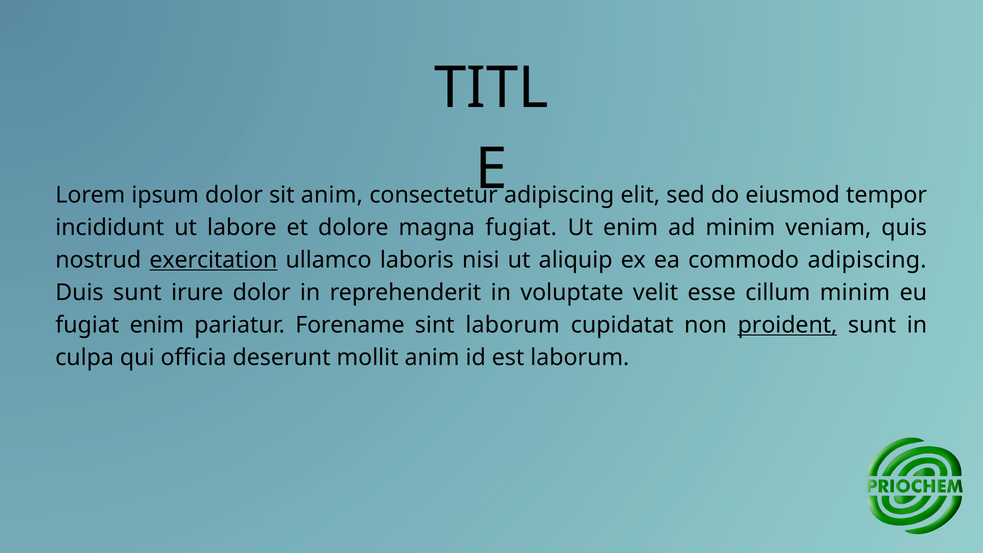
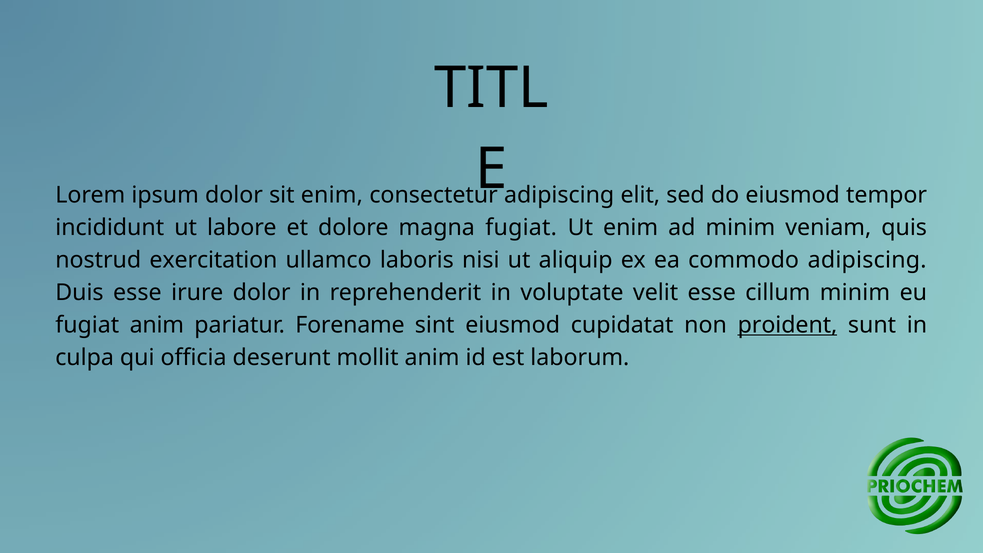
sit anim: anim -> enim (332, 195)
exercitation underline: present -> none (213, 260)
Duis sunt: sunt -> esse (137, 292)
fugiat enim: enim -> anim (157, 325)
sint laborum: laborum -> eiusmod (513, 325)
